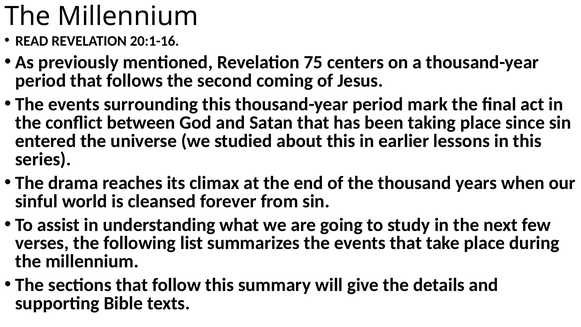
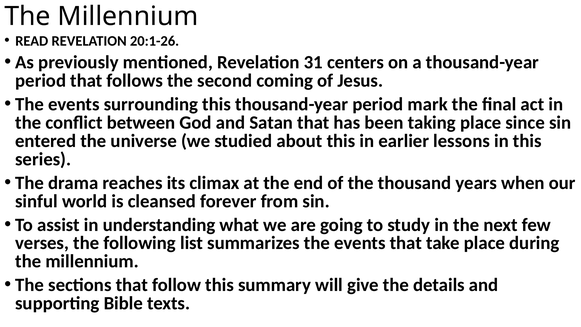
20:1-16: 20:1-16 -> 20:1-26 (155, 41)
75: 75 -> 31 (313, 62)
